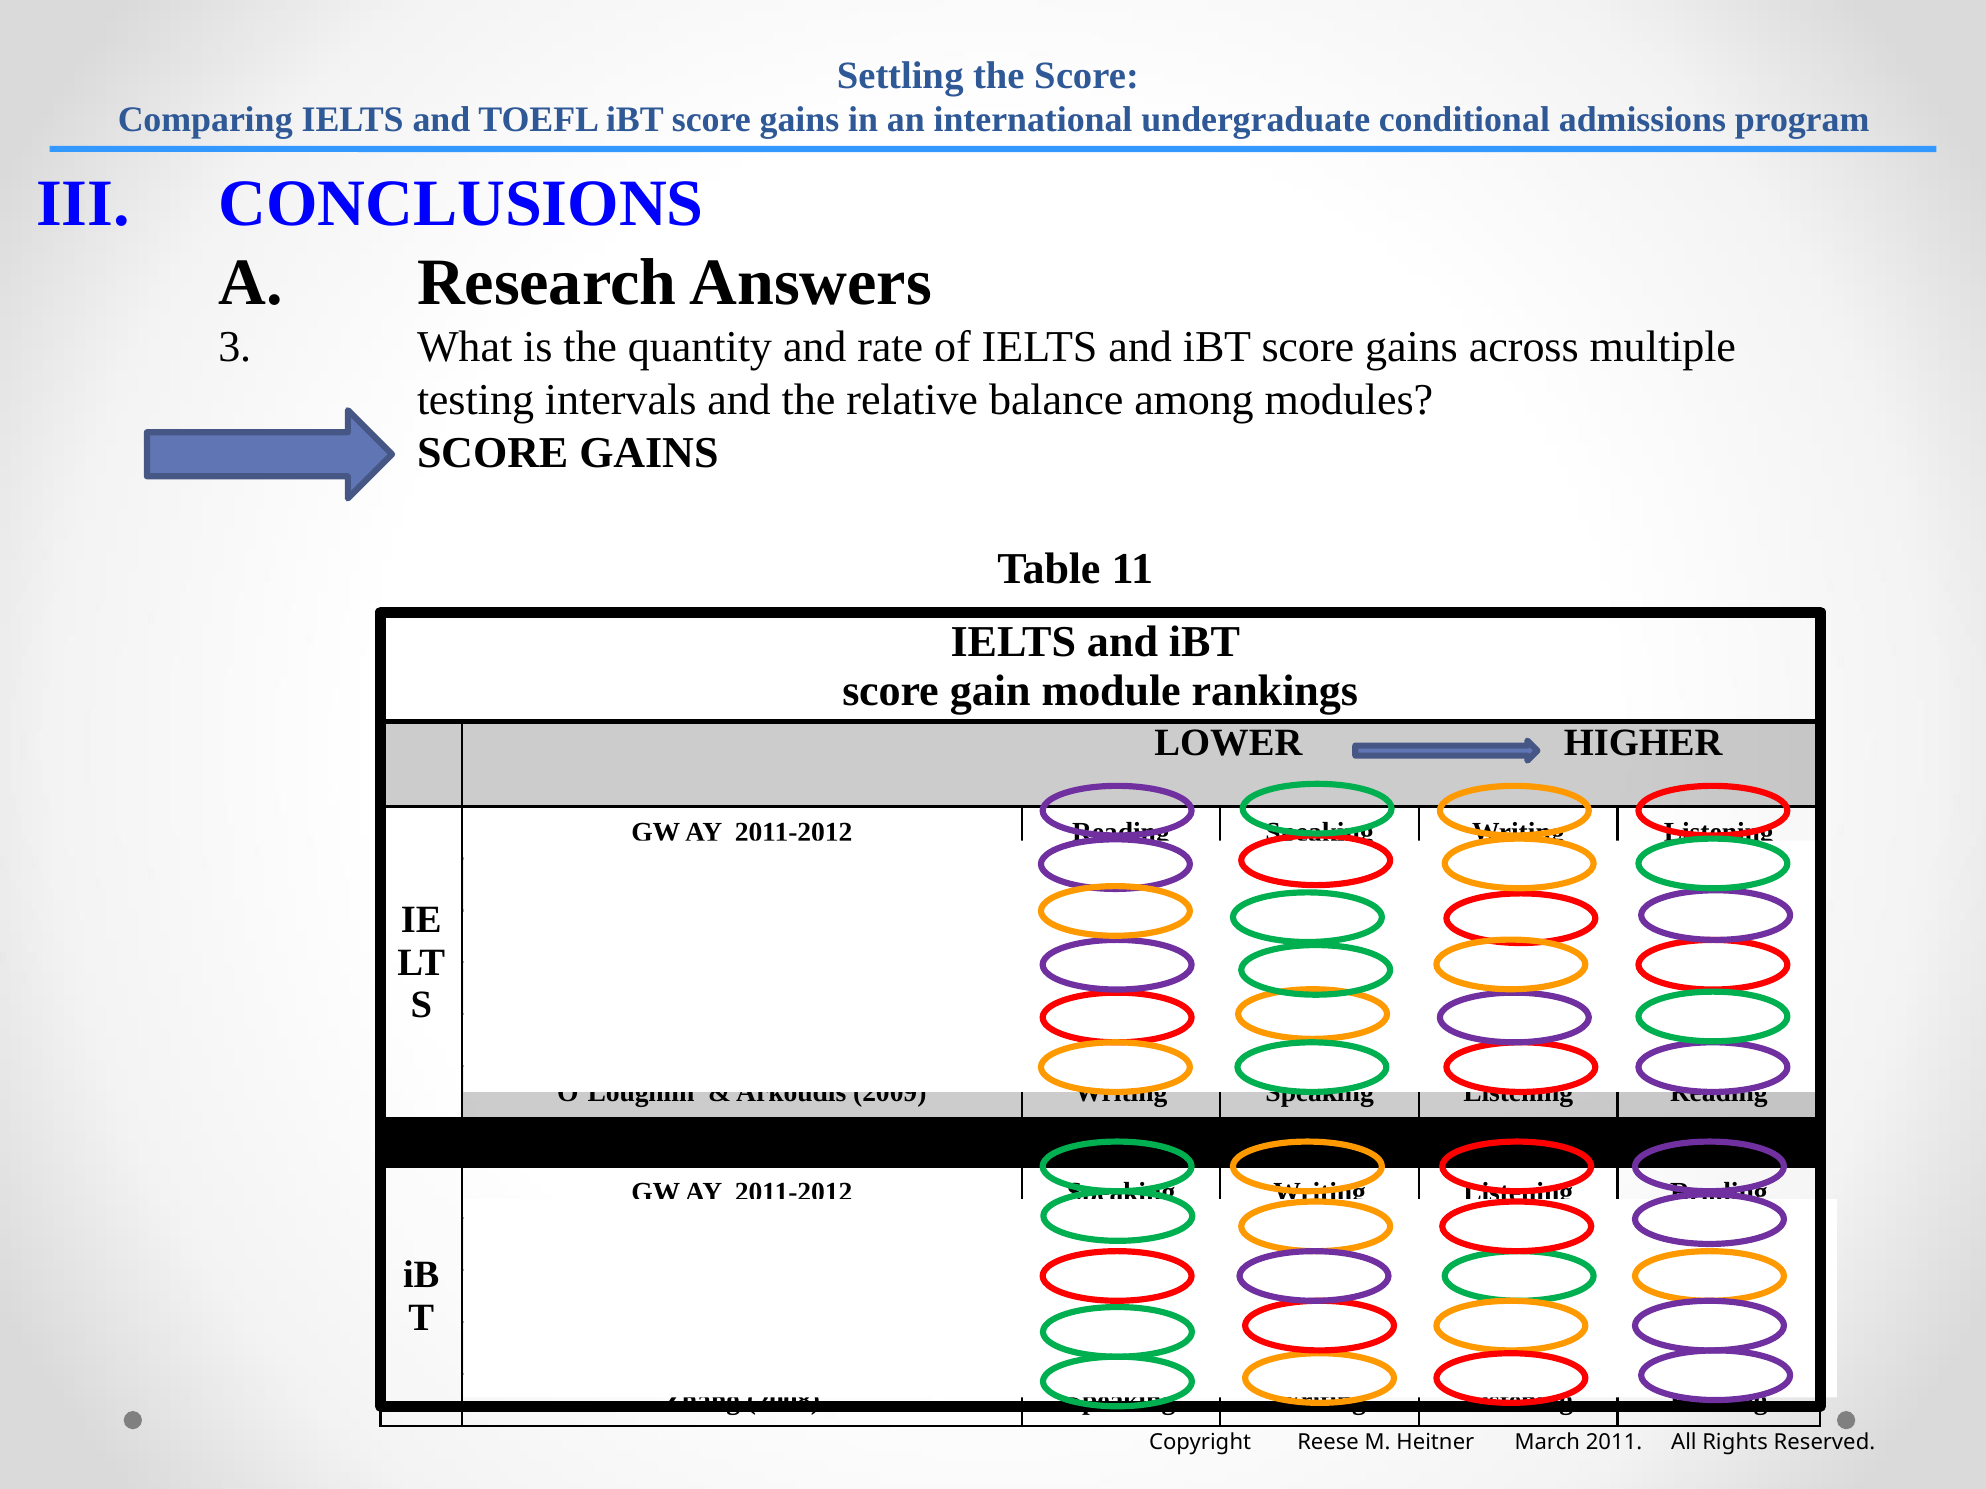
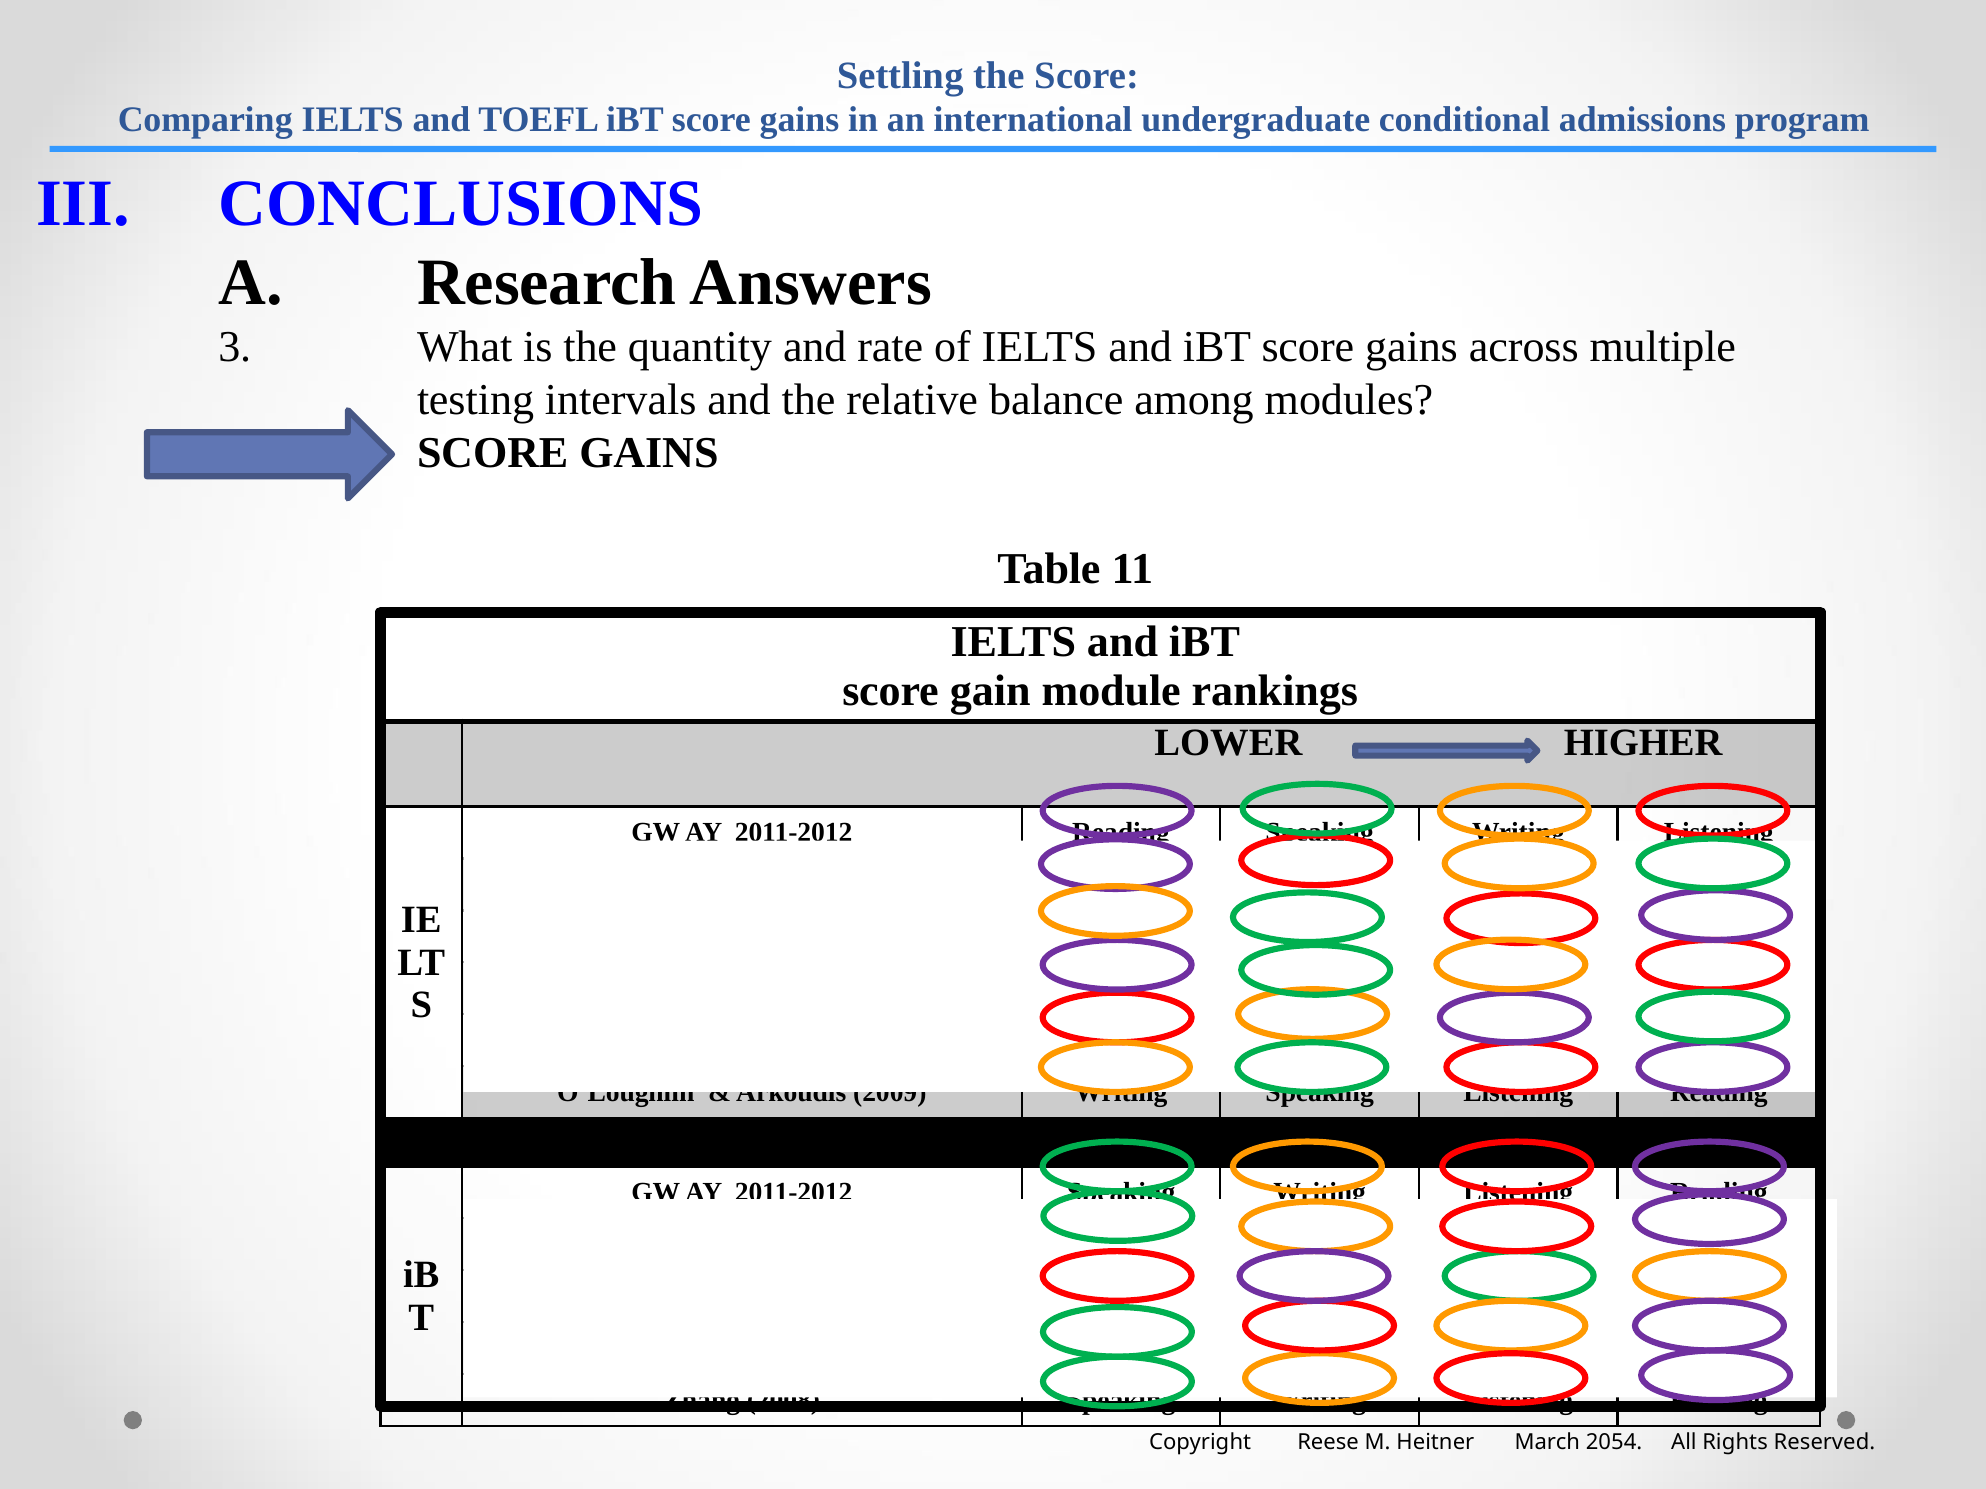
March 2011: 2011 -> 2054 (1614, 1443)
